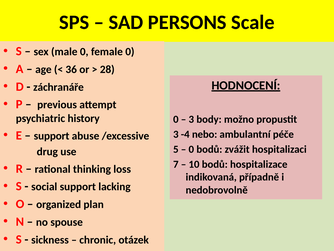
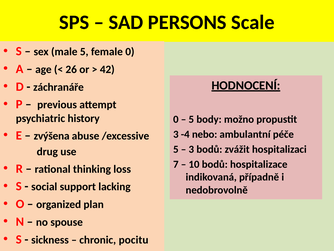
male 0: 0 -> 5 (84, 52)
36: 36 -> 26 (71, 69)
28: 28 -> 42 (107, 69)
3: 3 -> 5 (191, 119)
support: support -> zvýšena (52, 136)
0: 0 -> 3 (191, 149)
otázek: otázek -> pocitu (134, 239)
